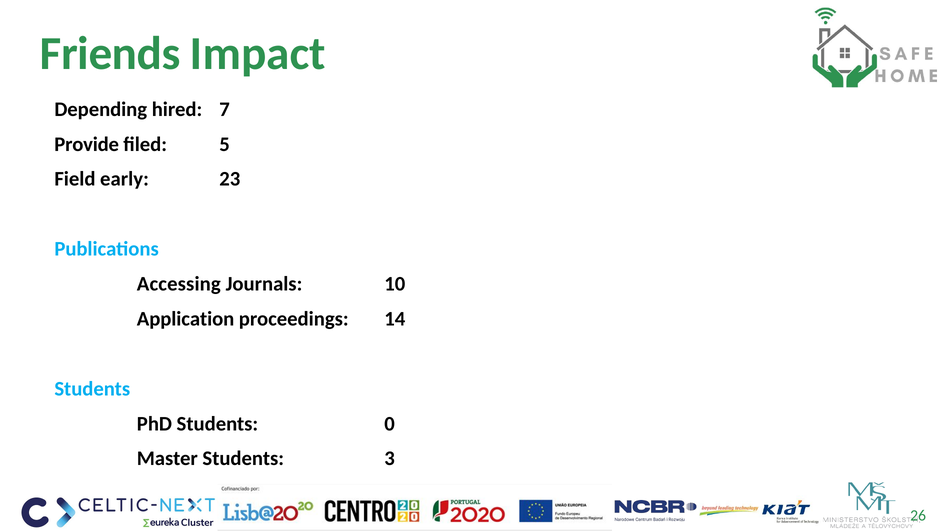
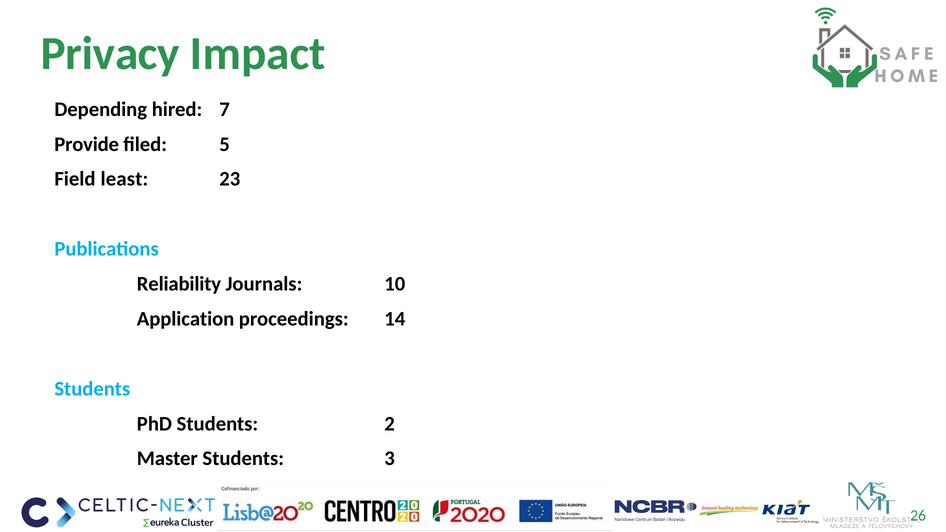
Friends: Friends -> Privacy (110, 54)
early: early -> least (124, 179)
Accessing: Accessing -> Reliability (179, 284)
0: 0 -> 2 (390, 424)
